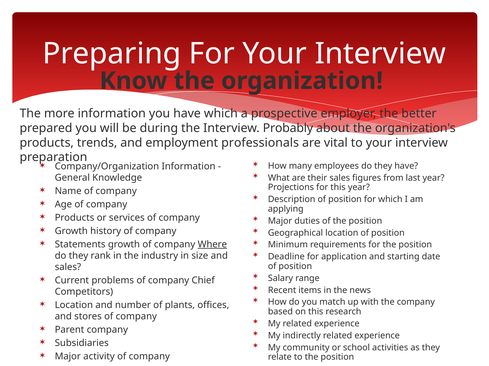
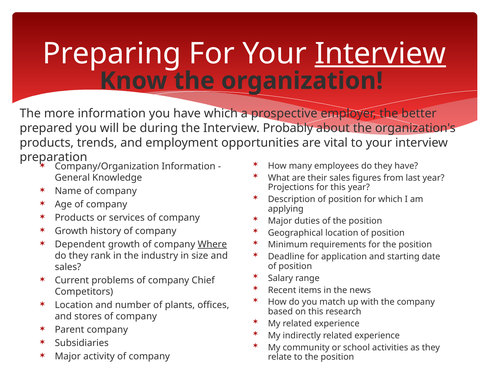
Interview underline: none -> present (380, 54)
professionals: professionals -> opportunities (260, 143)
Statements: Statements -> Dependent (80, 245)
